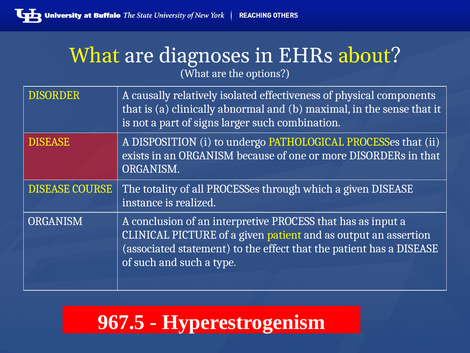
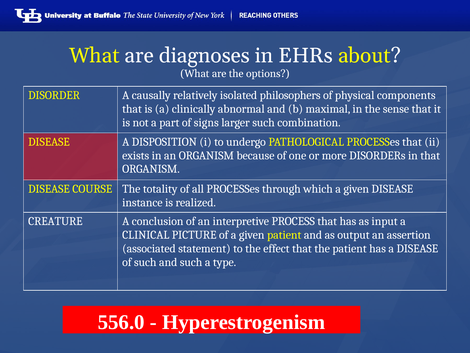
effectiveness: effectiveness -> philosophers (290, 95)
ORGANISM: ORGANISM -> CREATURE (55, 221)
967.5: 967.5 -> 556.0 (121, 322)
